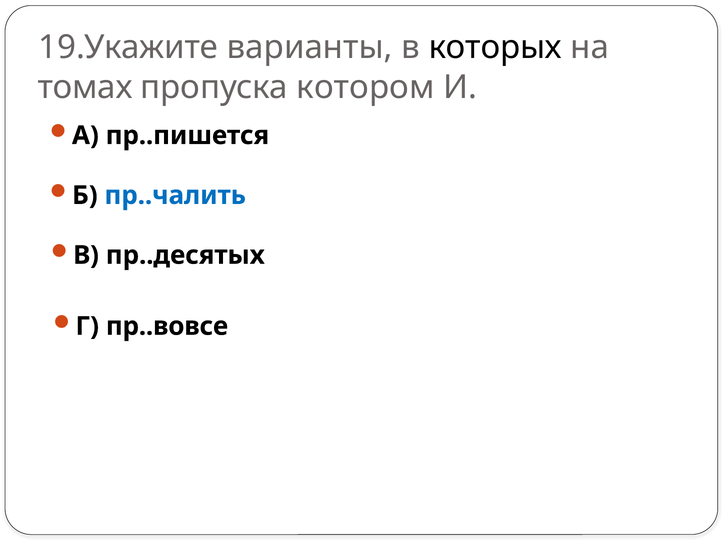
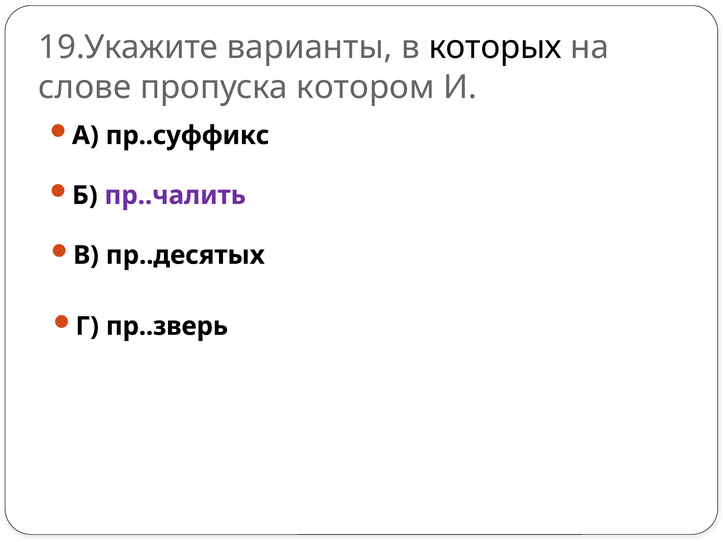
томах: томах -> слове (85, 87)
пр..пишется: пр..пишется -> пр..суффикс (187, 136)
пр..чалить colour: blue -> purple (175, 195)
пр..вовсе: пр..вовсе -> пр..зверь (167, 326)
